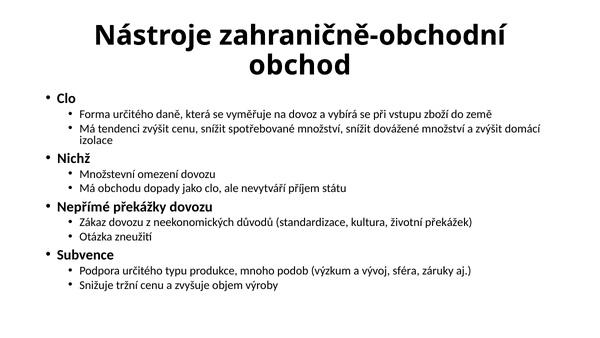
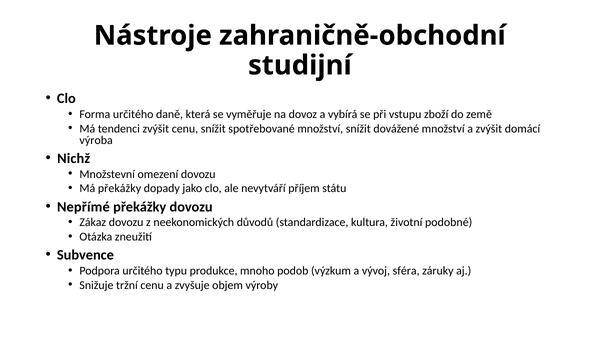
obchod: obchod -> studijní (300, 65)
izolace: izolace -> výroba (96, 140)
Má obchodu: obchodu -> překážky (120, 188)
překážek: překážek -> podobné (449, 222)
